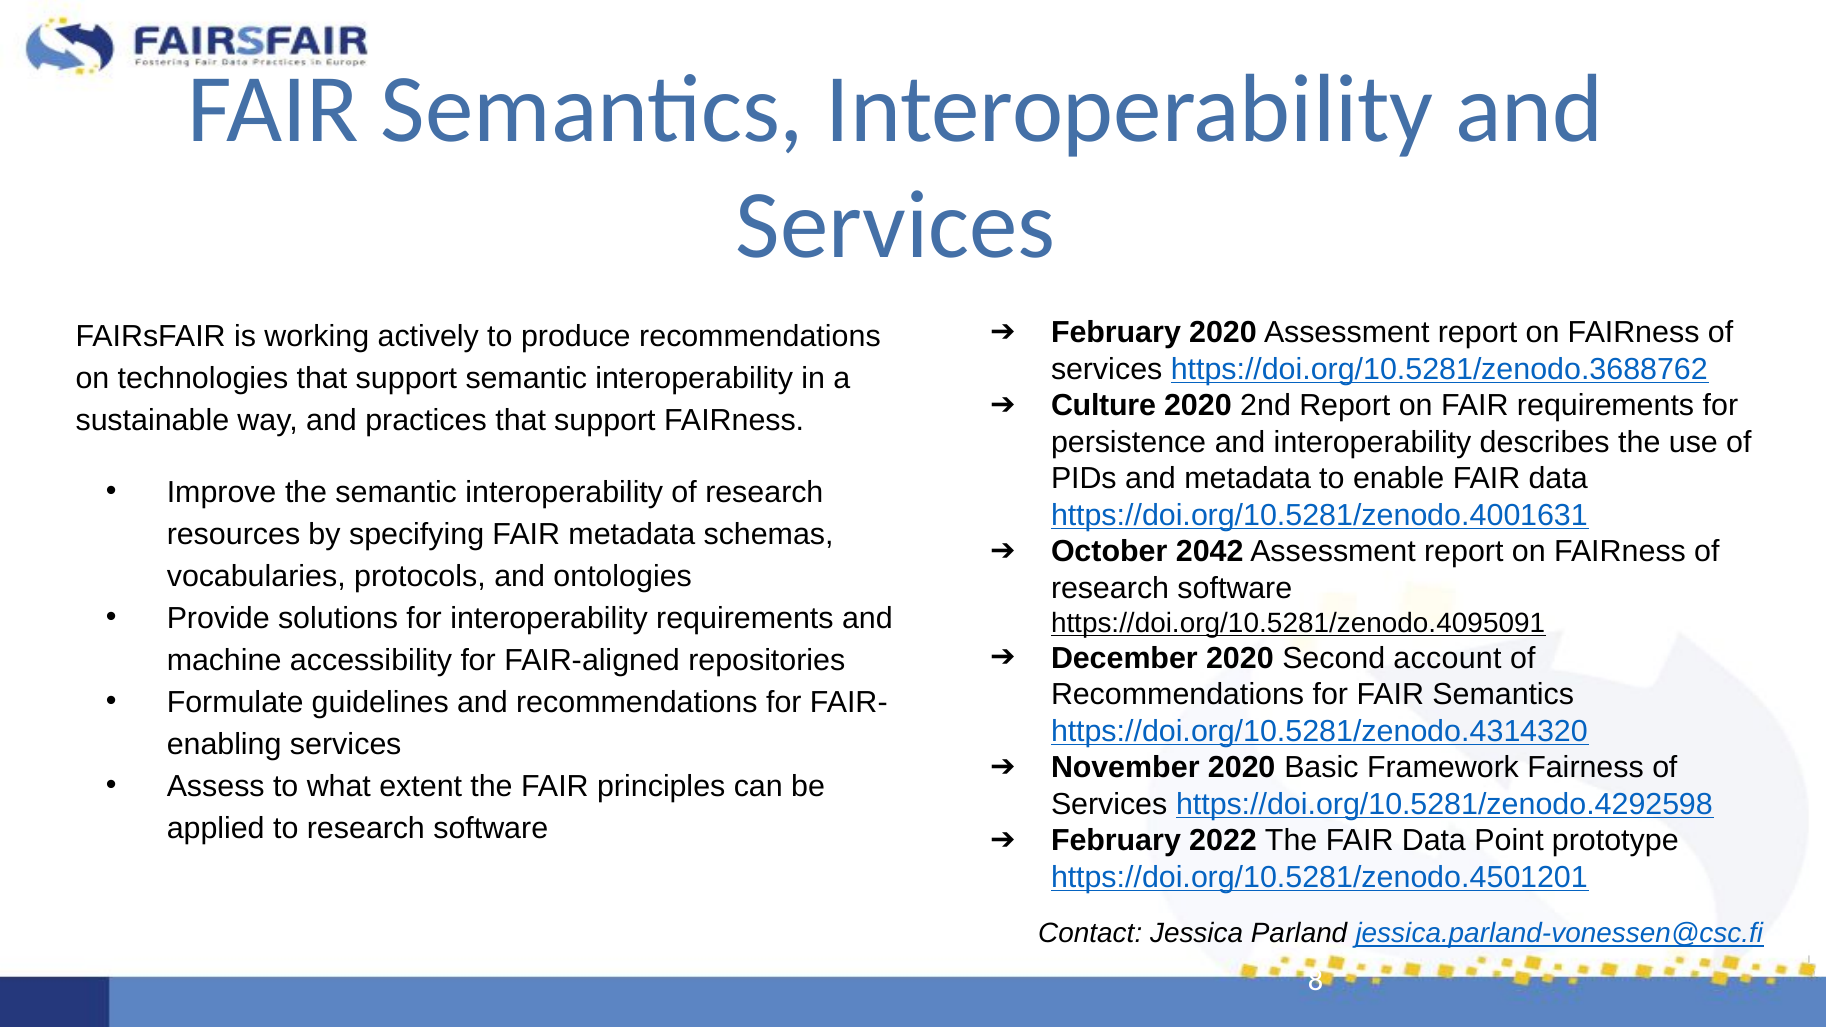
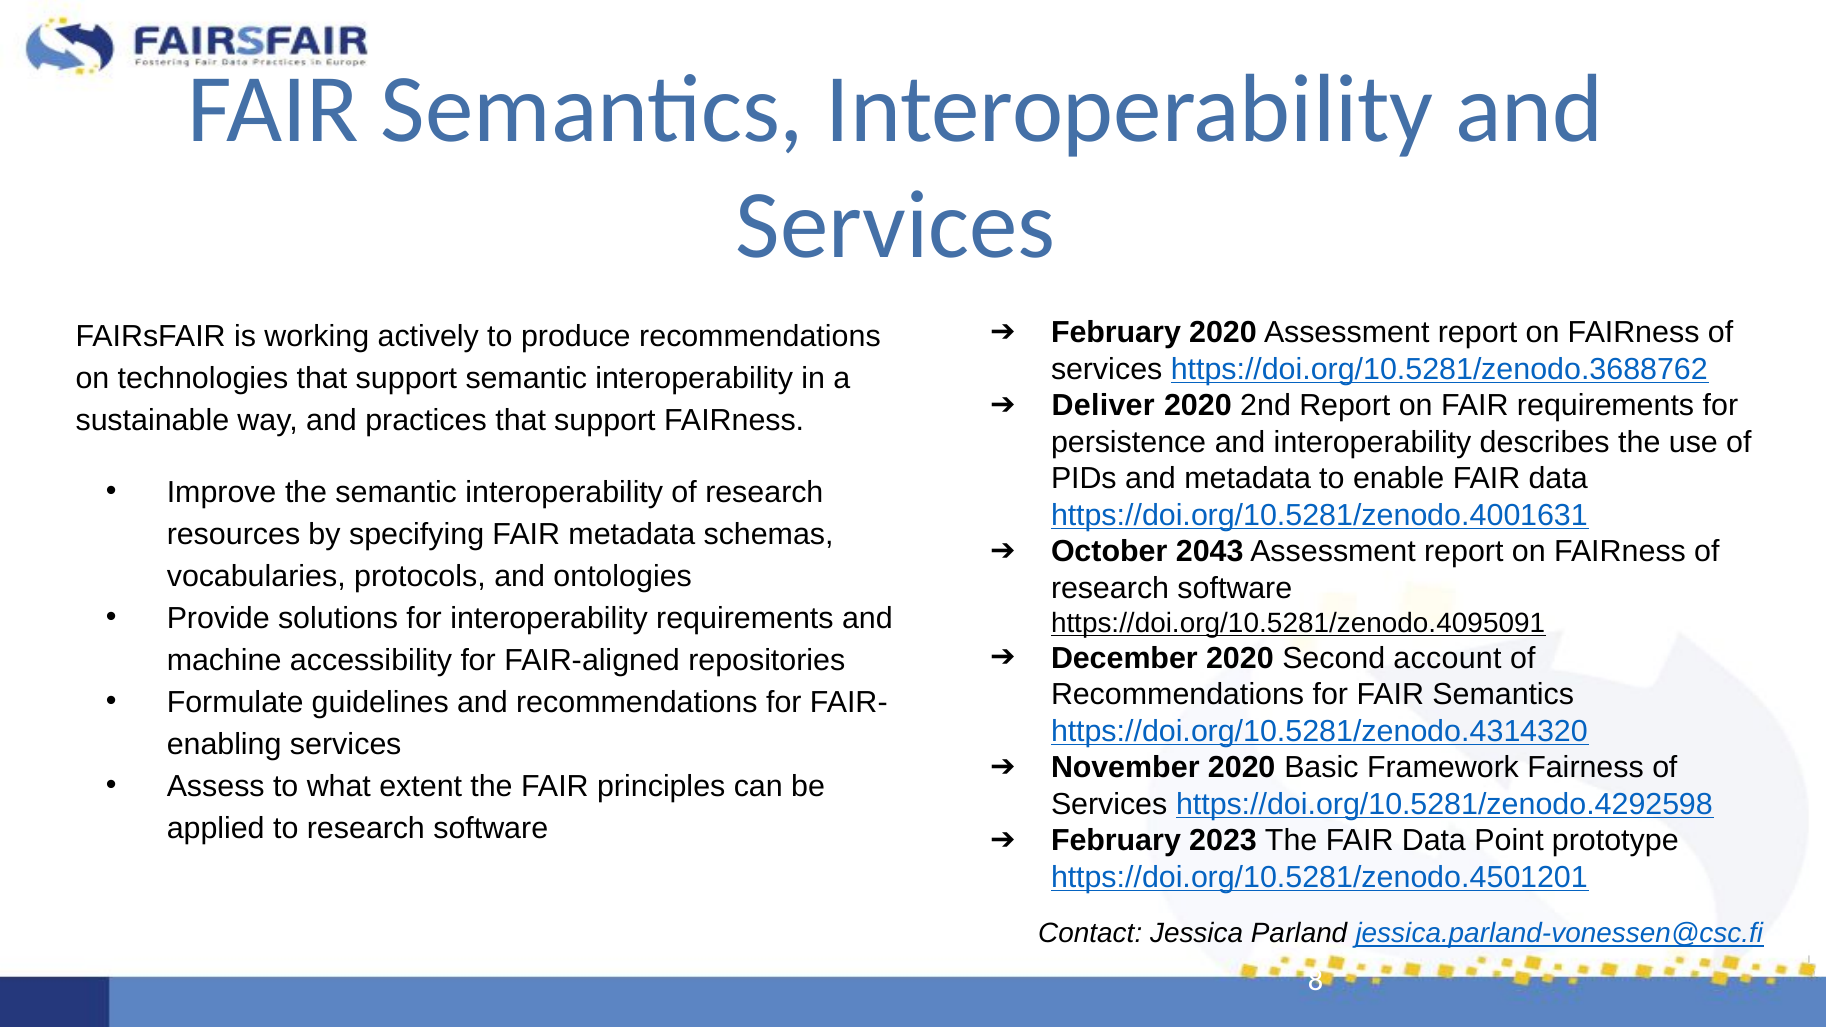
Culture: Culture -> Deliver (1103, 406)
2042: 2042 -> 2043 (1210, 552)
2022: 2022 -> 2023 (1223, 841)
